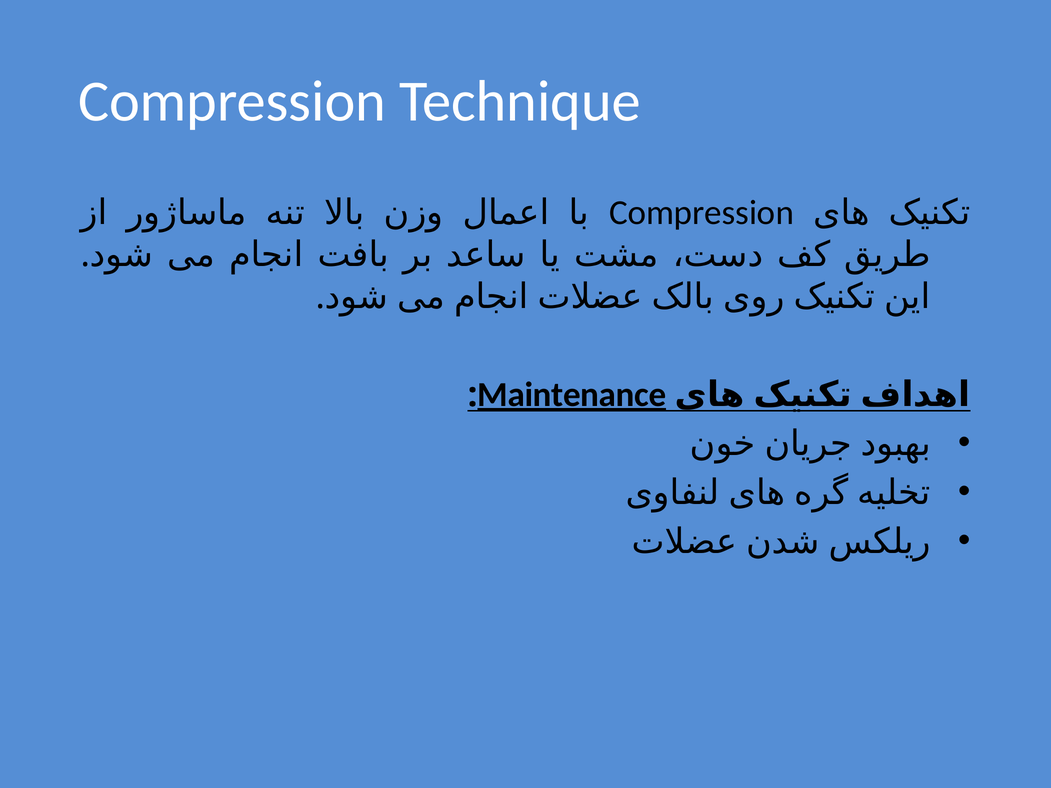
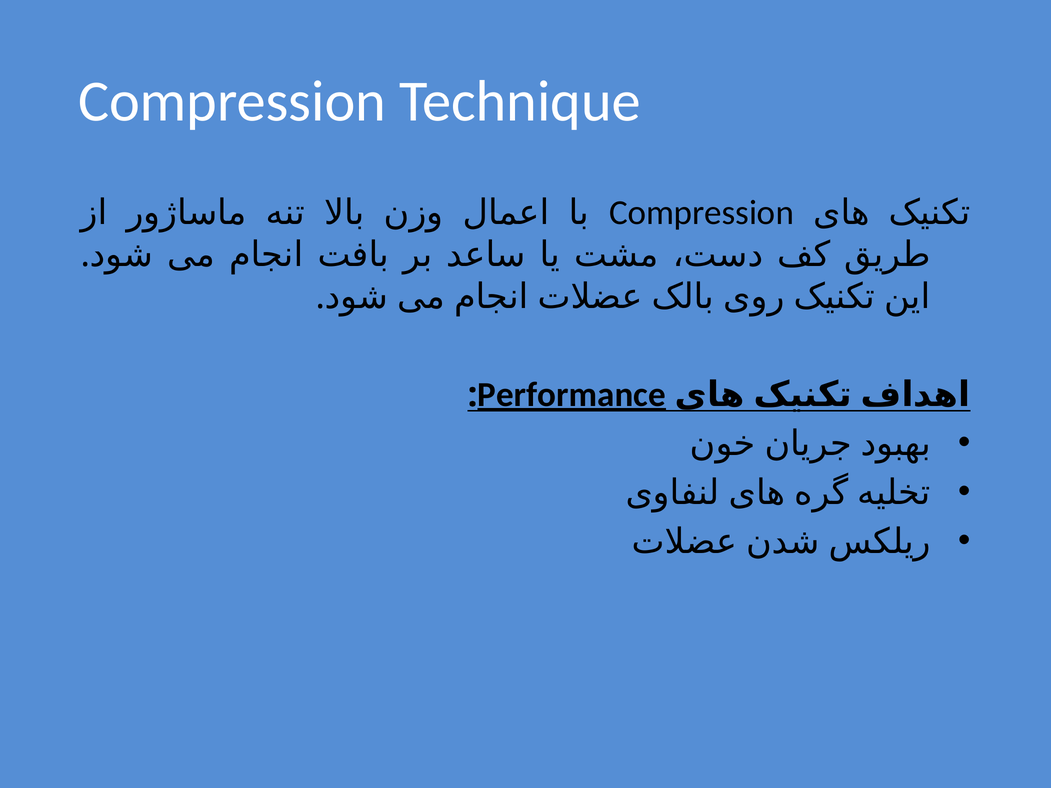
Maintenance: Maintenance -> Performance (572, 395)
